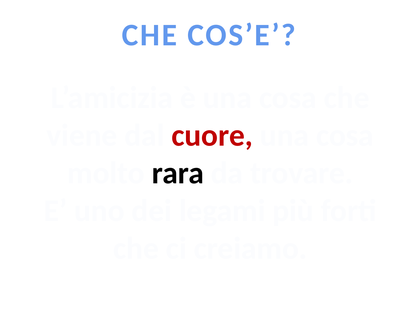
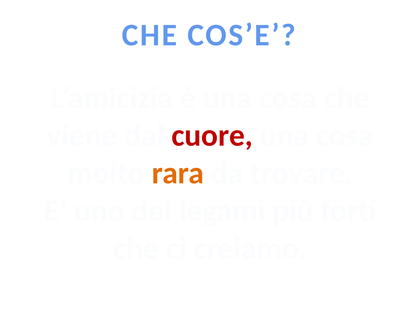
rara colour: black -> orange (178, 173)
